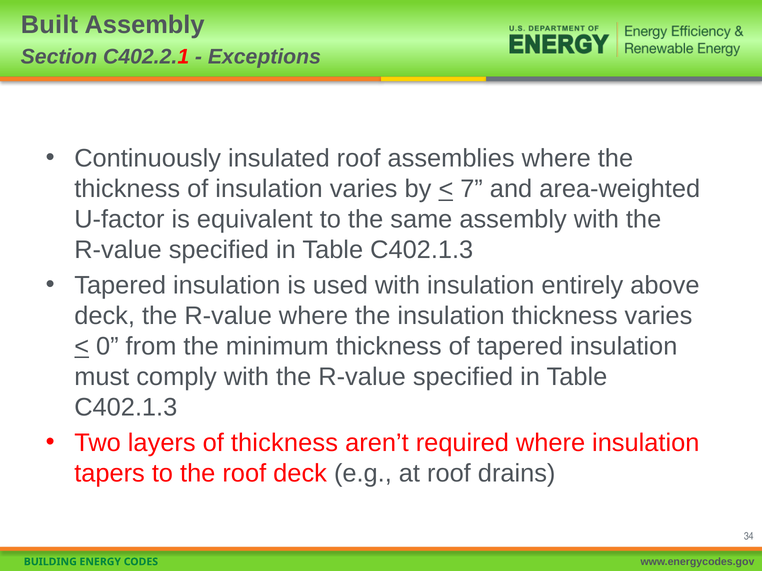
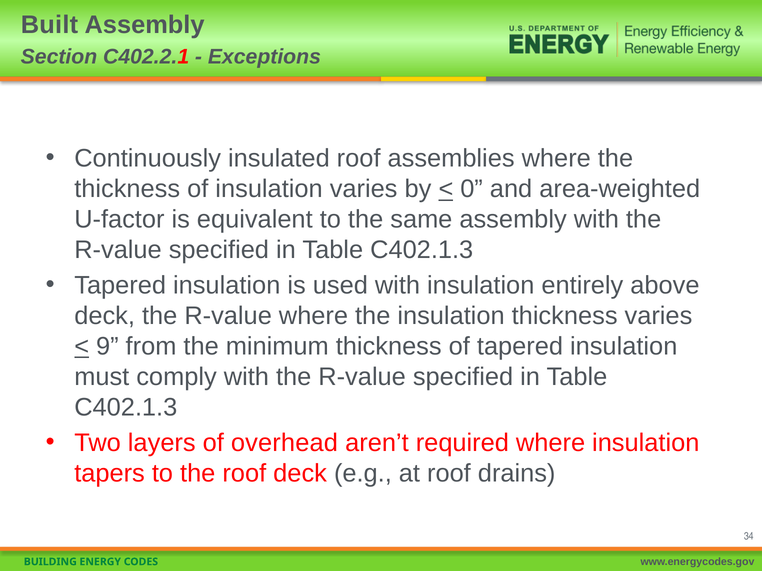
7: 7 -> 0 (472, 189)
0: 0 -> 9 (107, 347)
of thickness: thickness -> overhead (284, 443)
